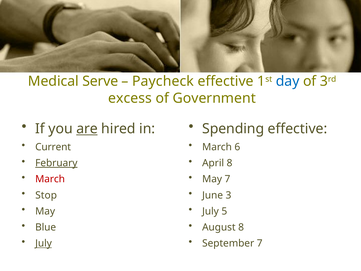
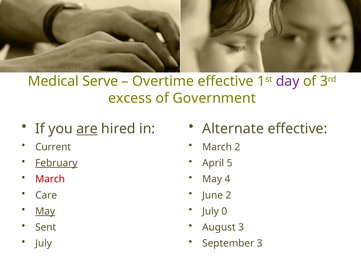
Paycheck: Paycheck -> Overtime (163, 81)
day colour: blue -> purple (288, 81)
Spending: Spending -> Alternate (233, 129)
March 6: 6 -> 2 (237, 147)
April 8: 8 -> 5 (230, 163)
May 7: 7 -> 4 (227, 179)
Stop: Stop -> Care (46, 195)
June 3: 3 -> 2 (228, 195)
May underline: none -> present (45, 211)
5: 5 -> 0 (224, 211)
Blue: Blue -> Sent (46, 227)
August 8: 8 -> 3 (241, 227)
July underline: present -> none (44, 243)
September 7: 7 -> 3 (260, 243)
